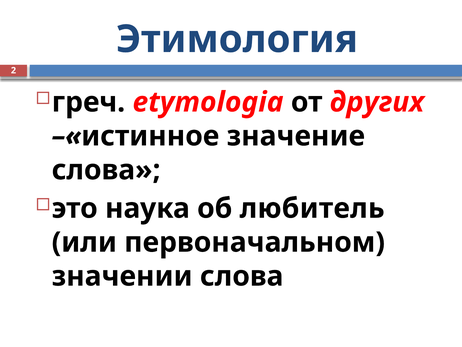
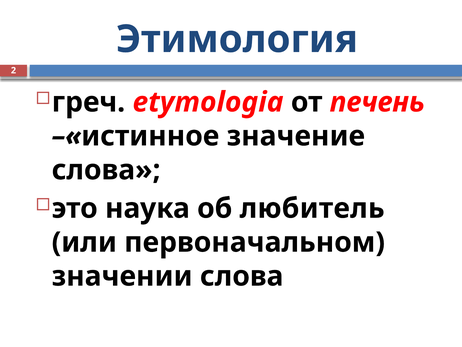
других: других -> печень (377, 102)
